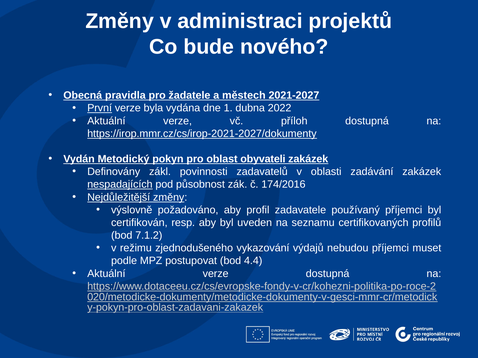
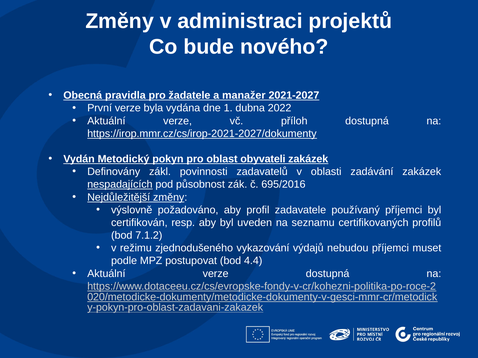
městech: městech -> manažer (244, 96)
První underline: present -> none (100, 108)
174/2016: 174/2016 -> 695/2016 (283, 185)
